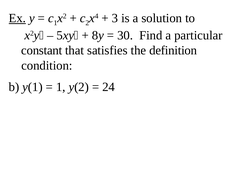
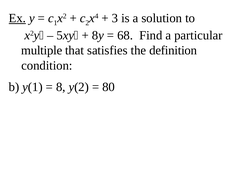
30: 30 -> 68 (125, 35)
constant: constant -> multiple (42, 50)
1: 1 -> 8 (61, 87)
24: 24 -> 80 (109, 87)
